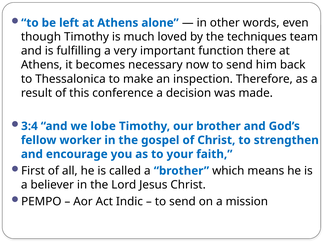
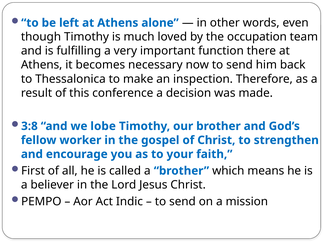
techniques: techniques -> occupation (257, 37)
3:4: 3:4 -> 3:8 (29, 126)
